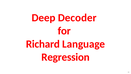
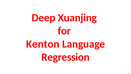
Decoder: Decoder -> Xuanjing (77, 18)
Richard: Richard -> Kenton (43, 44)
